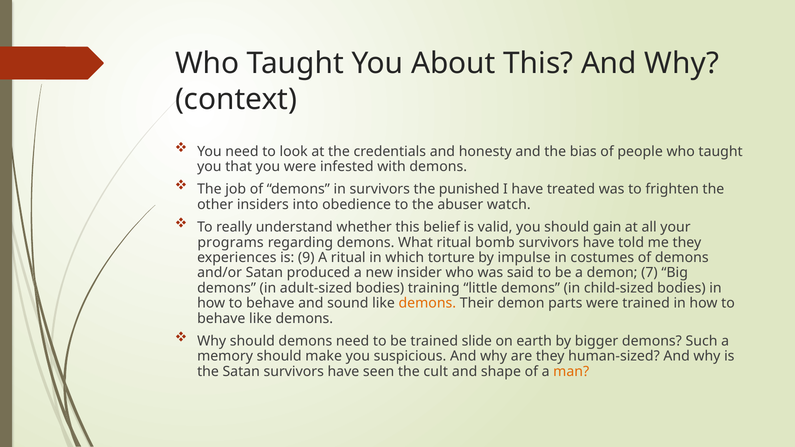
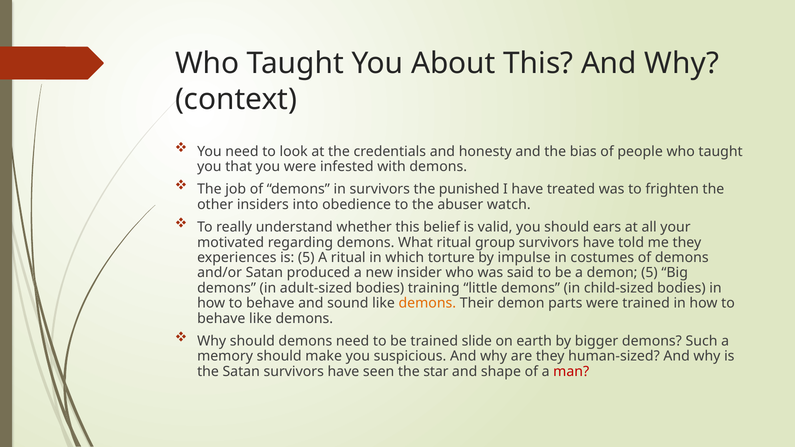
gain: gain -> ears (607, 227)
programs: programs -> motivated (231, 242)
bomb: bomb -> group (495, 242)
is 9: 9 -> 5 (306, 258)
demon 7: 7 -> 5 (649, 273)
cult: cult -> star (436, 372)
man colour: orange -> red (571, 372)
